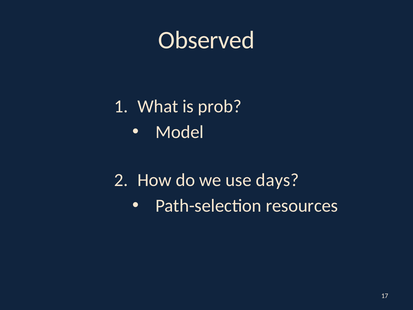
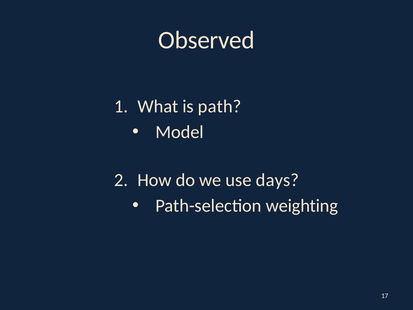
prob: prob -> path (220, 106)
resources: resources -> weighting (302, 206)
